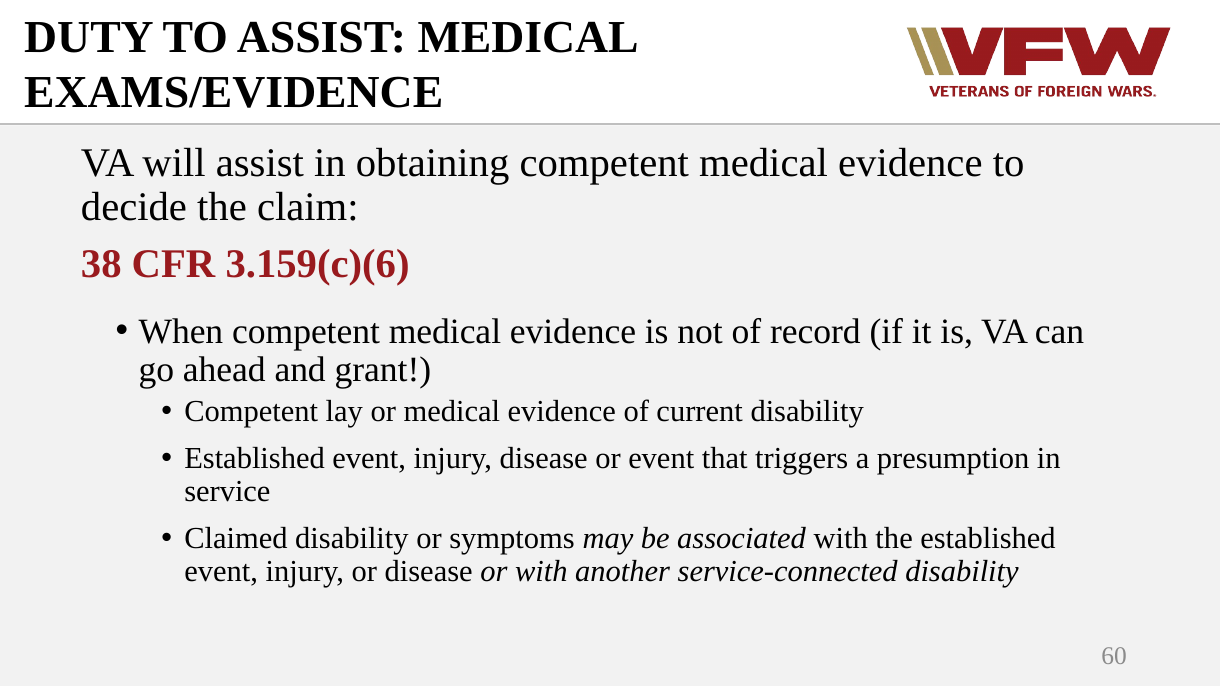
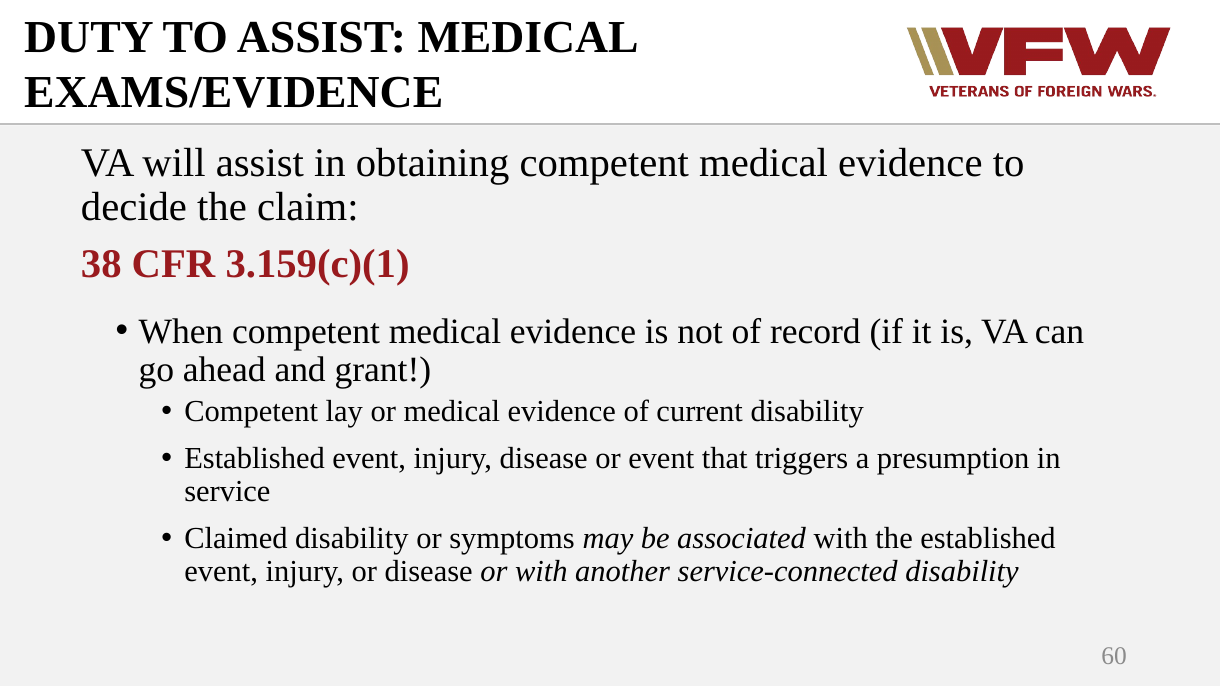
3.159(c)(6: 3.159(c)(6 -> 3.159(c)(1 (318, 264)
